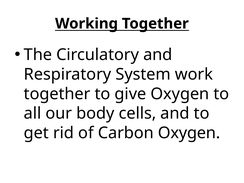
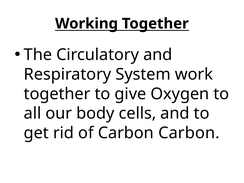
Carbon Oxygen: Oxygen -> Carbon (189, 133)
